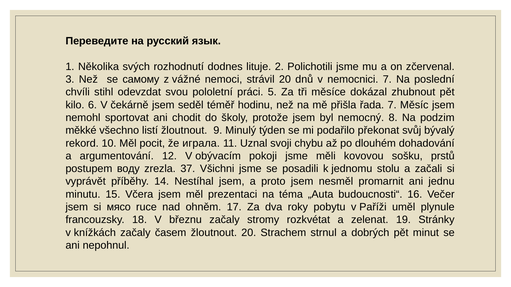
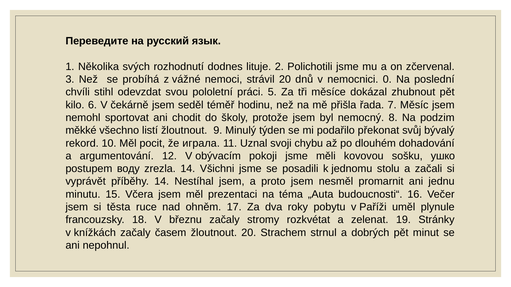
самому: самому -> probíhá (141, 80)
nemocnici 7: 7 -> 0 (387, 80)
prstů: prstů -> ушко (443, 156)
zrezla 37: 37 -> 14 (188, 169)
мясо: мясо -> těsta (119, 207)
